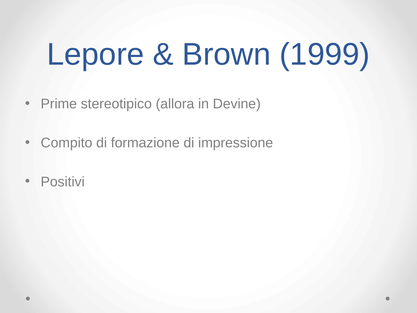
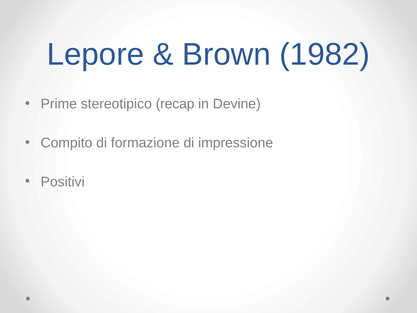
1999: 1999 -> 1982 (325, 54)
allora: allora -> recap (175, 104)
